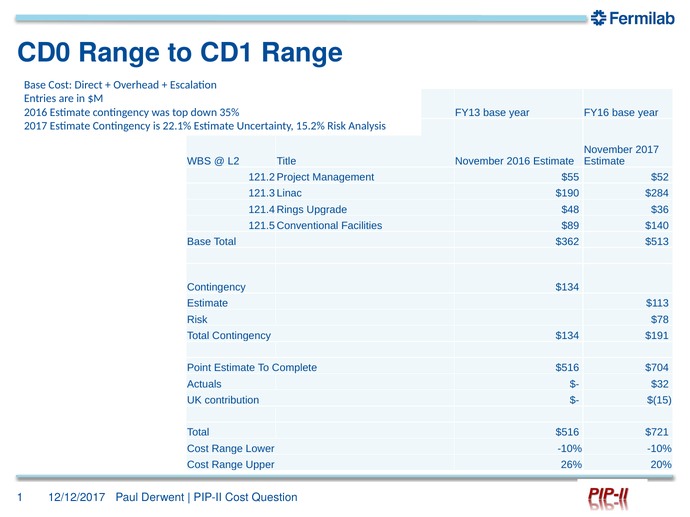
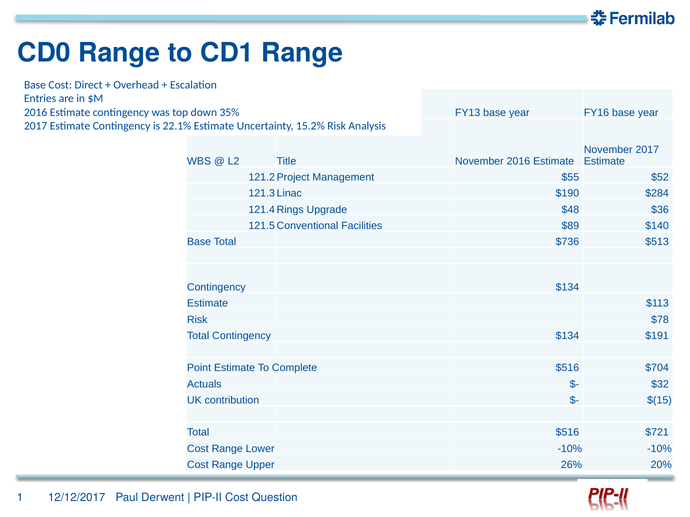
$362: $362 -> $736 (567, 242)
